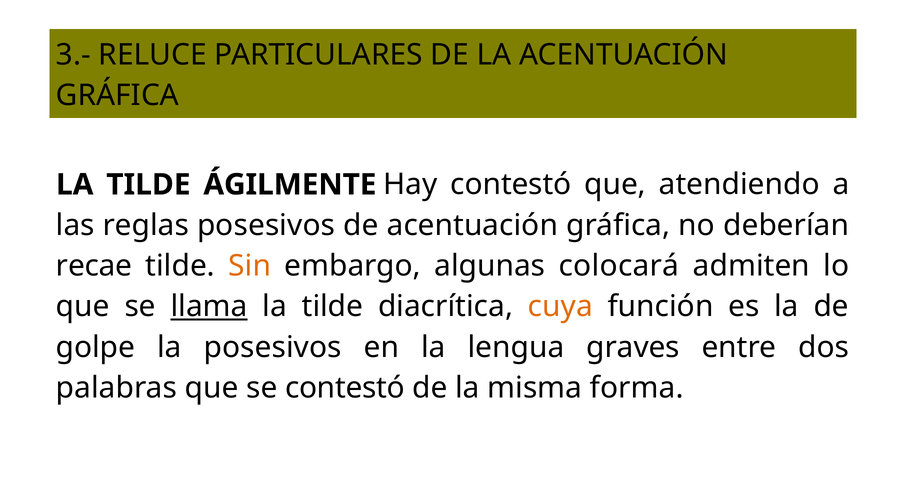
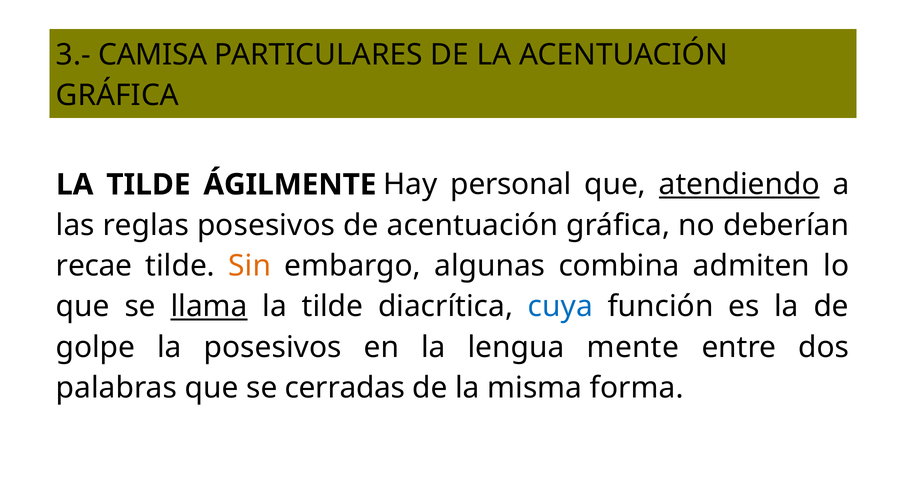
RELUCE: RELUCE -> CAMISA (153, 55)
Hay contestó: contestó -> personal (511, 185)
atendiendo underline: none -> present (739, 185)
colocará: colocará -> combina (619, 266)
cuya colour: orange -> blue (560, 307)
graves: graves -> mente (633, 348)
se contestó: contestó -> cerradas (345, 388)
